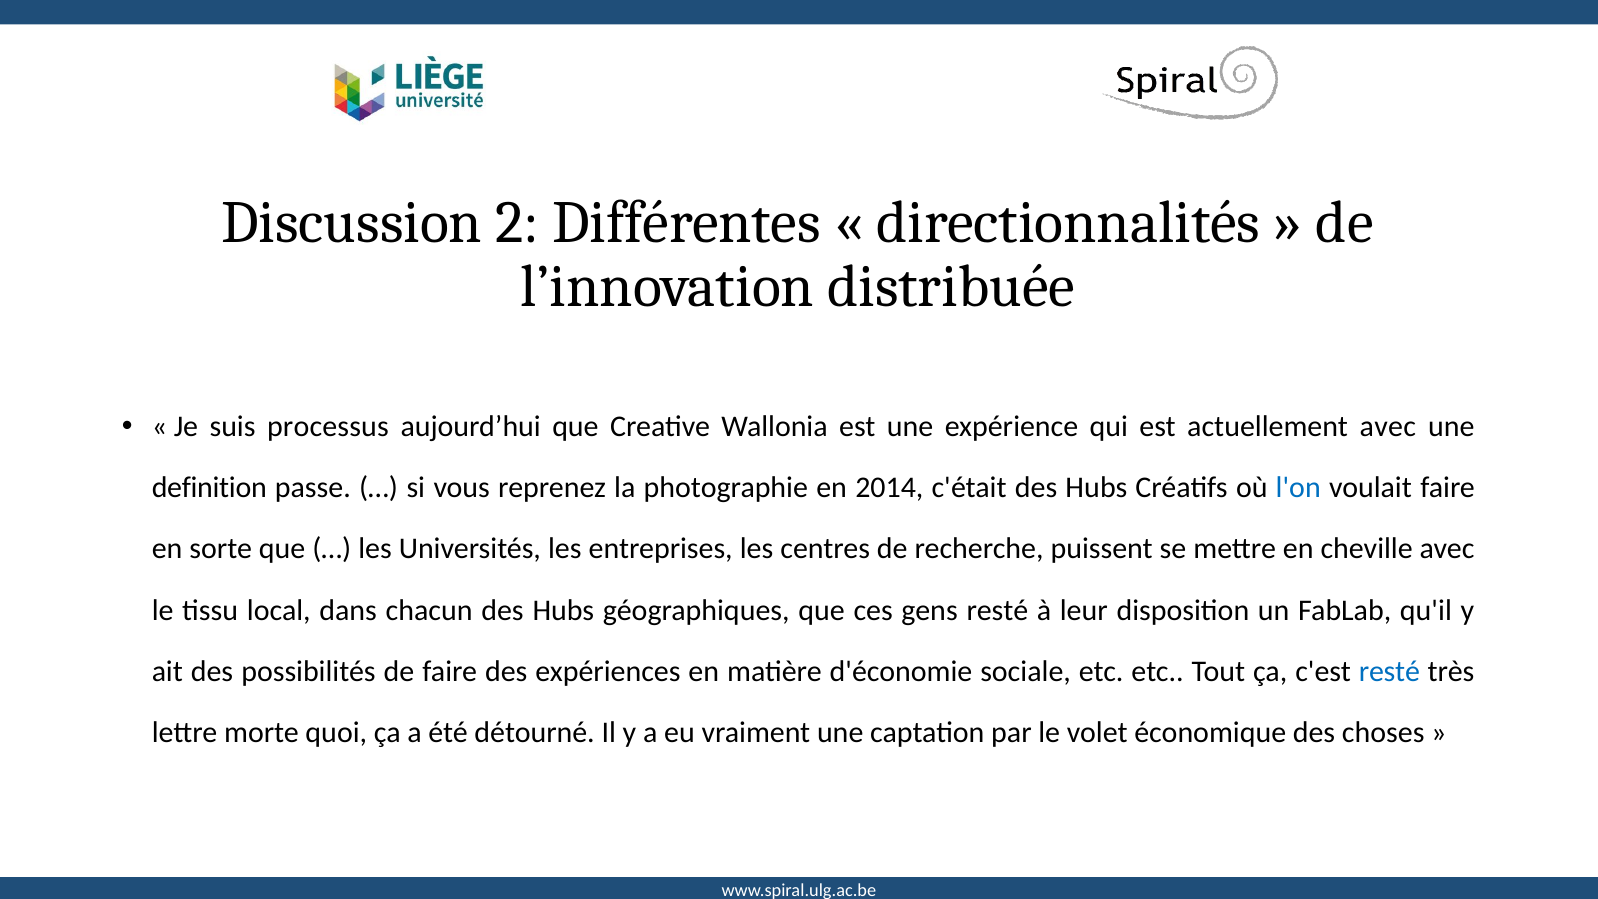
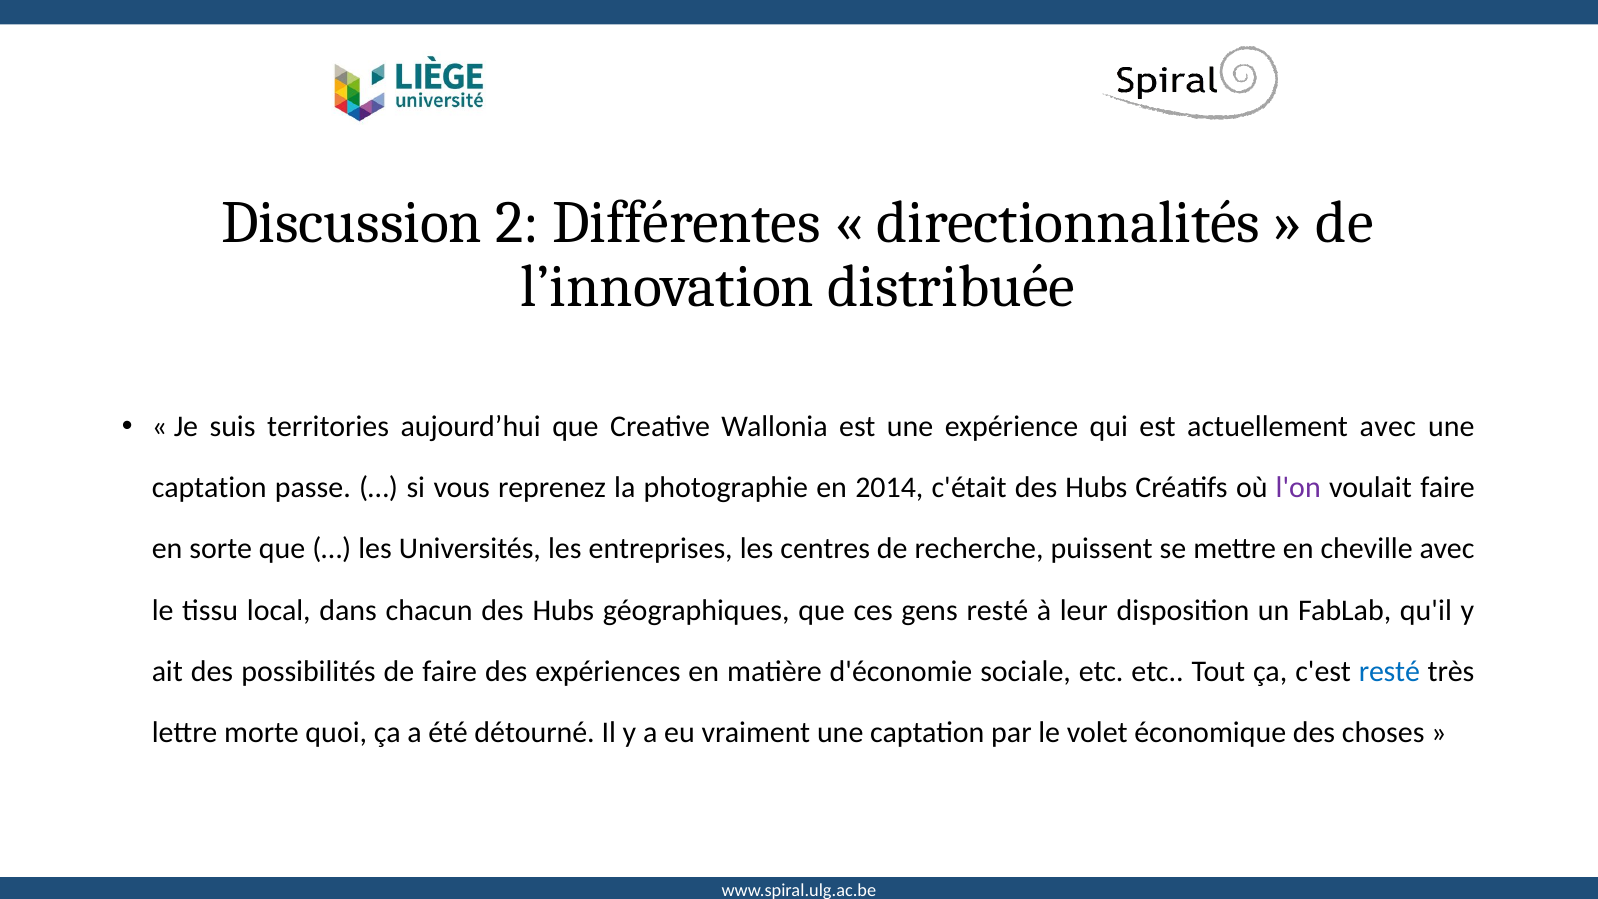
processus: processus -> territories (328, 427)
definition: definition -> captation (209, 488)
l'on colour: blue -> purple (1298, 488)
